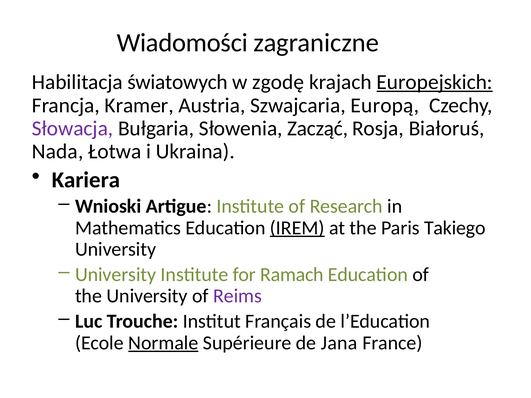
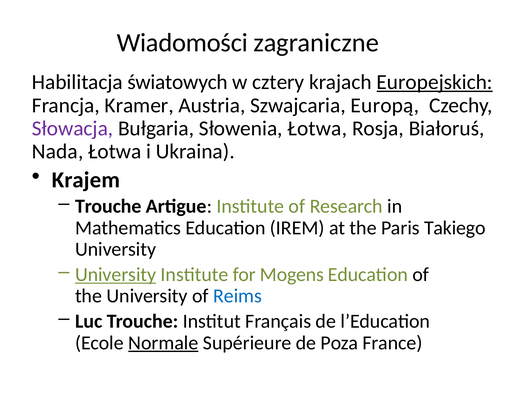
zgodę: zgodę -> cztery (278, 82)
Słowenia Zacząć: Zacząć -> Łotwa (317, 128)
Kariera: Kariera -> Krajem (86, 180)
Wnioski: Wnioski -> Trouche (108, 206)
IREM underline: present -> none (297, 228)
University underline: none -> present (116, 275)
Ramach: Ramach -> Mogens (292, 275)
Reims colour: purple -> blue (238, 296)
Jana: Jana -> Poza (339, 343)
